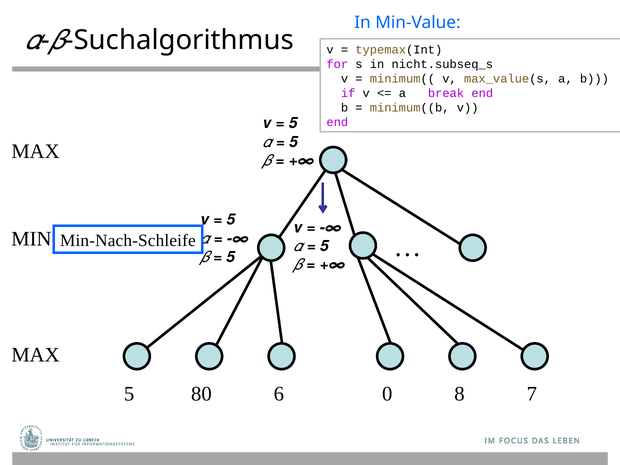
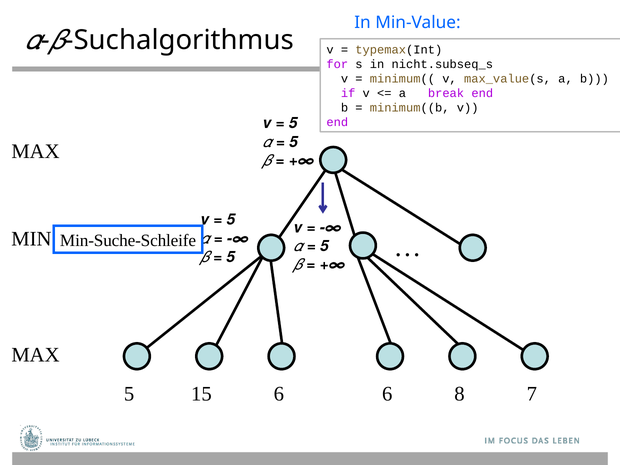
Min-Nach-Schleife: Min-Nach-Schleife -> Min-Suche-Schleife (128, 240)
80: 80 -> 15 (201, 394)
6 0: 0 -> 6 (387, 394)
